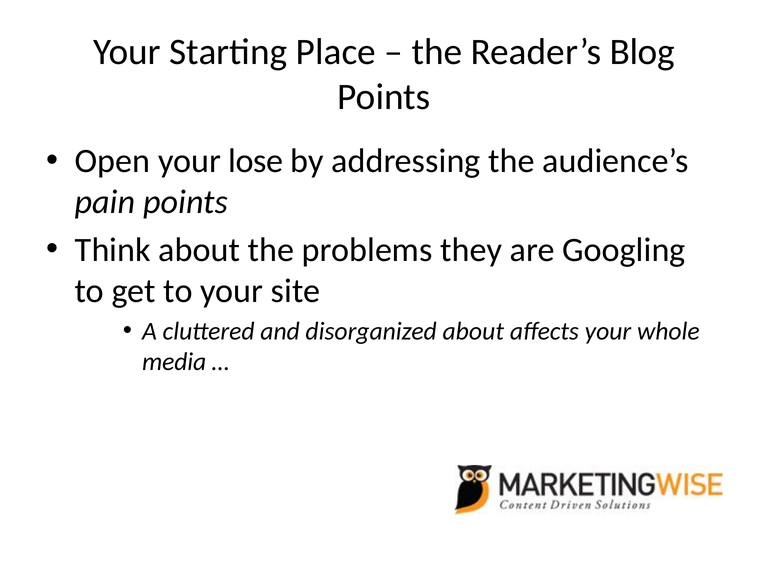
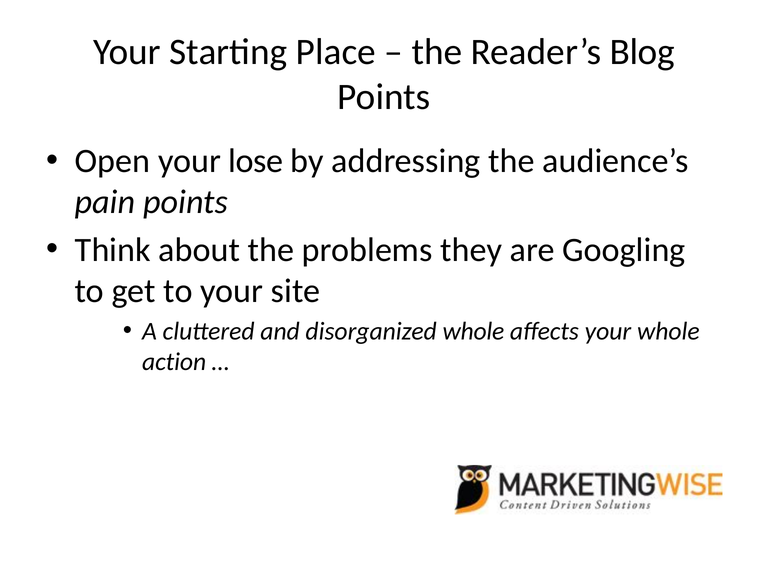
disorganized about: about -> whole (473, 331)
media: media -> action (174, 362)
